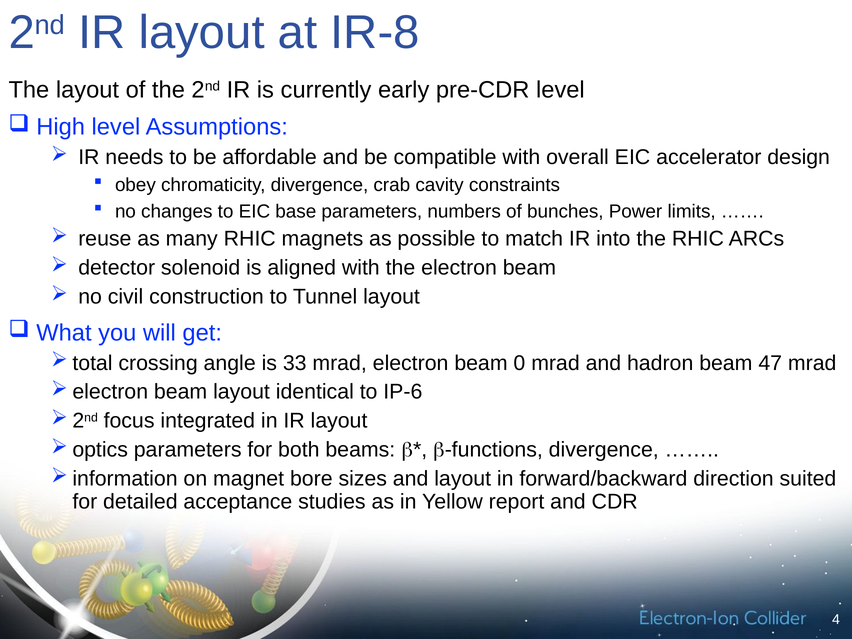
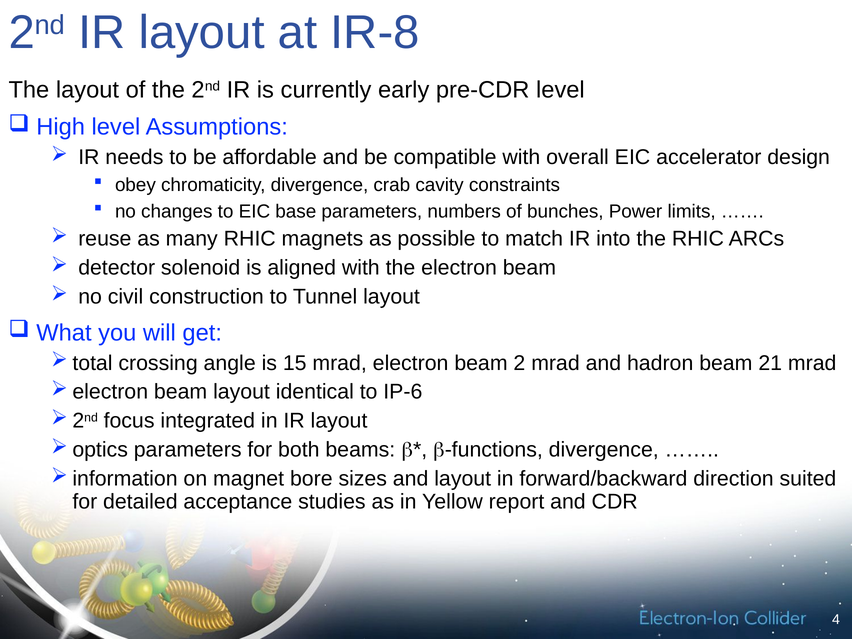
33: 33 -> 15 (295, 363)
0: 0 -> 2 (519, 363)
47: 47 -> 21 (770, 363)
